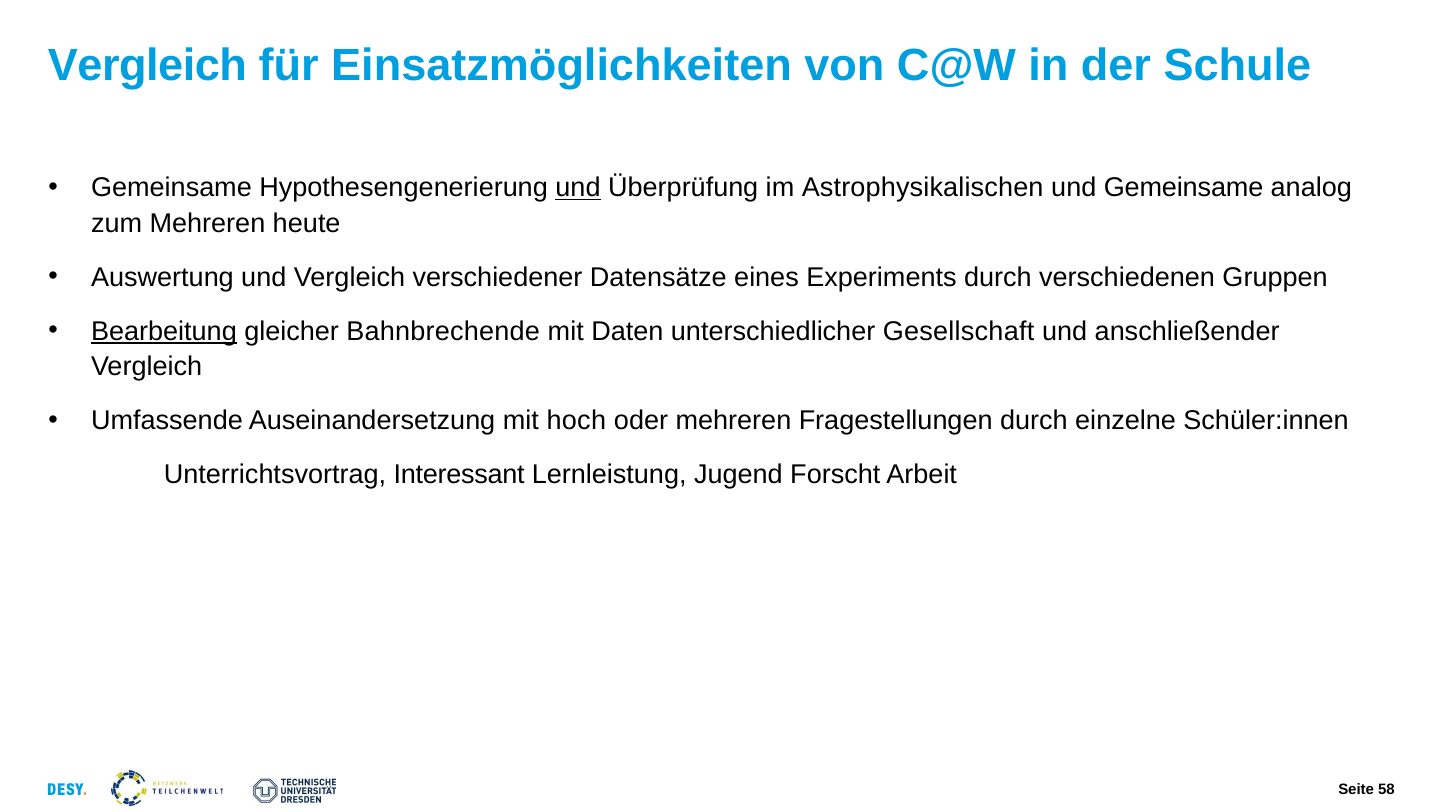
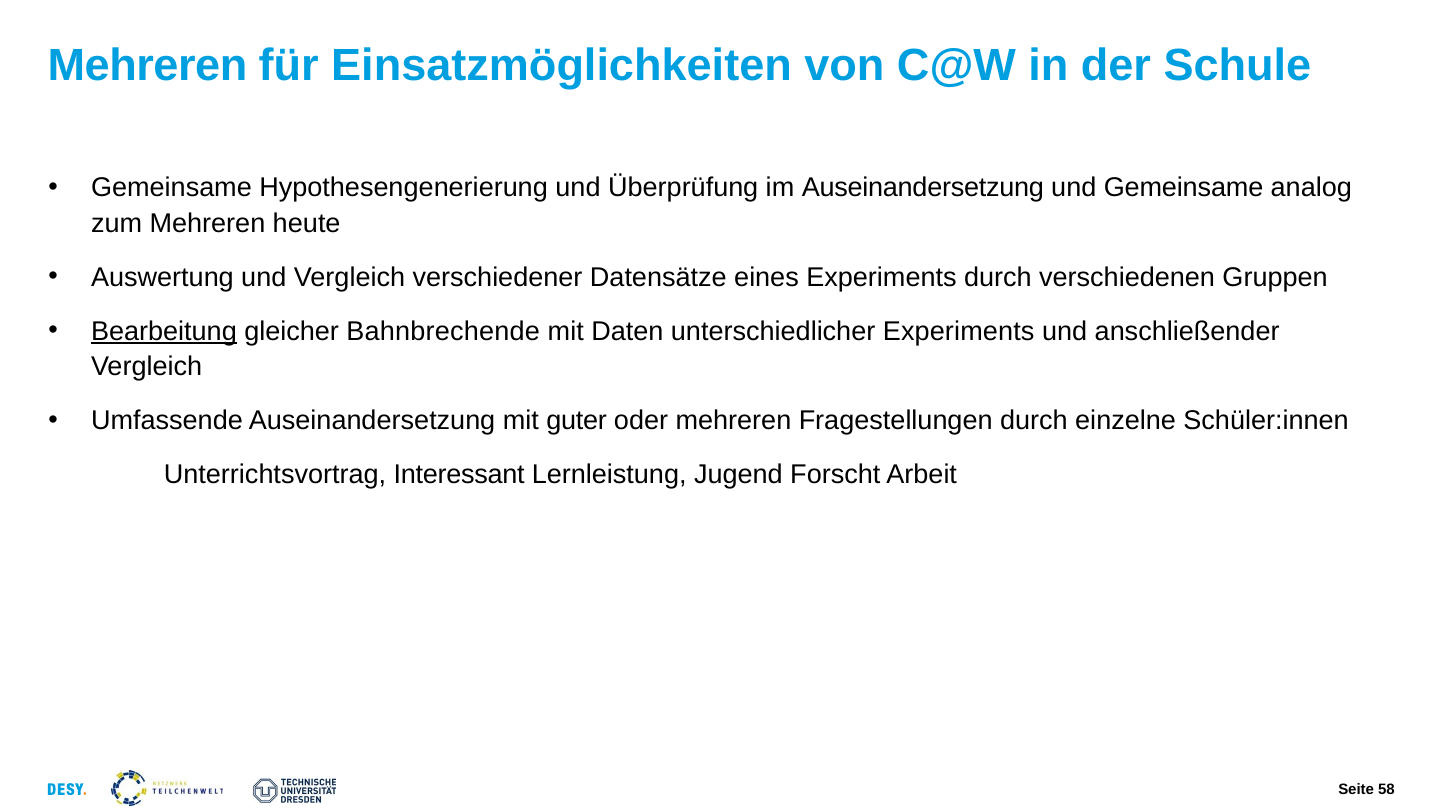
Vergleich: Vergleich -> Mehreren (147, 65)
und underline: present -> none (578, 188)
im Astrophysikalischen: Astrophysikalischen -> Auseinandersetzung (923, 188)
unterschiedlicher Gesellschaft: Gesellschaft -> Experiments (959, 331)
hoch: hoch -> guter (577, 420)
